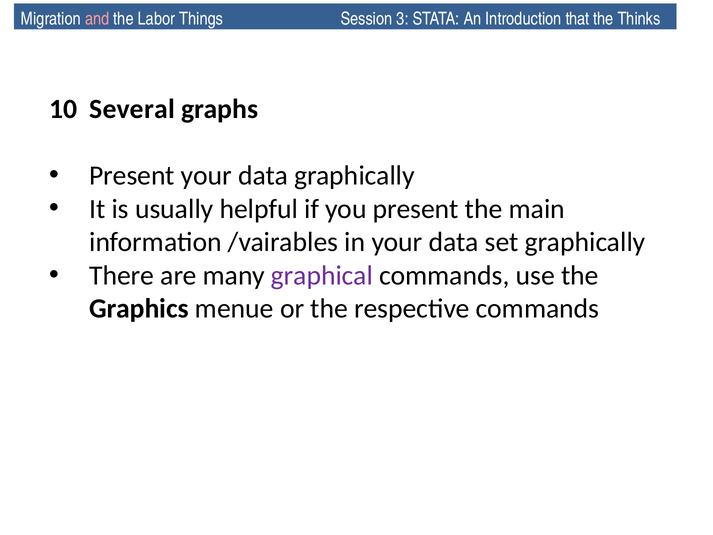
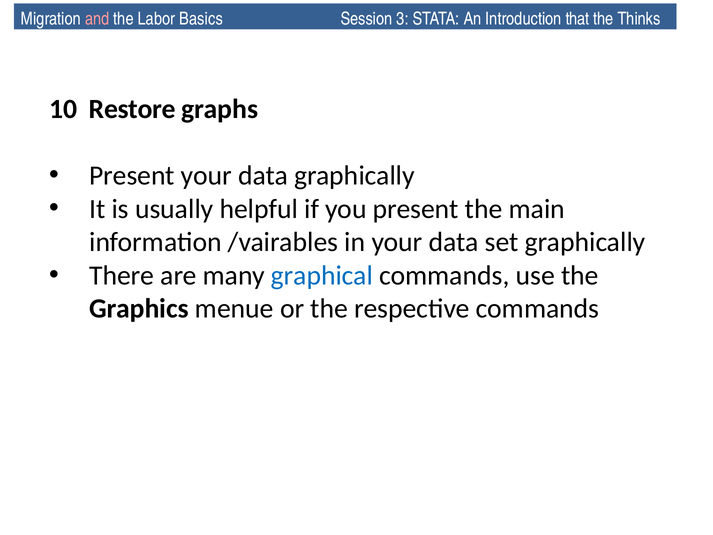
Things: Things -> Basics (201, 19)
Several: Several -> Restore (132, 109)
graphical colour: purple -> blue (322, 275)
